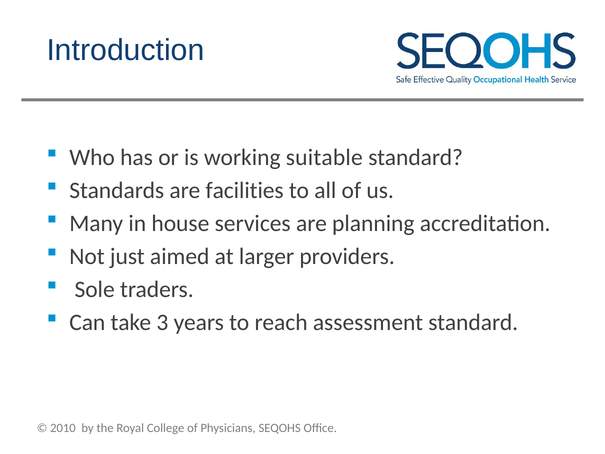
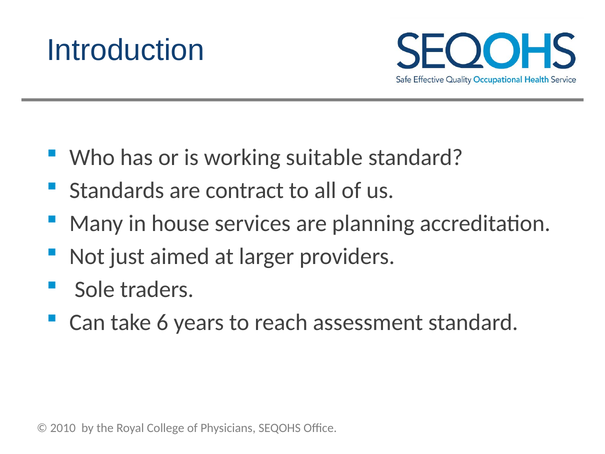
facilities: facilities -> contract (245, 191)
3: 3 -> 6 (162, 322)
